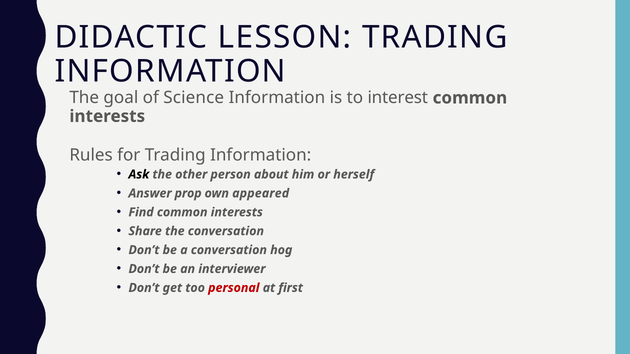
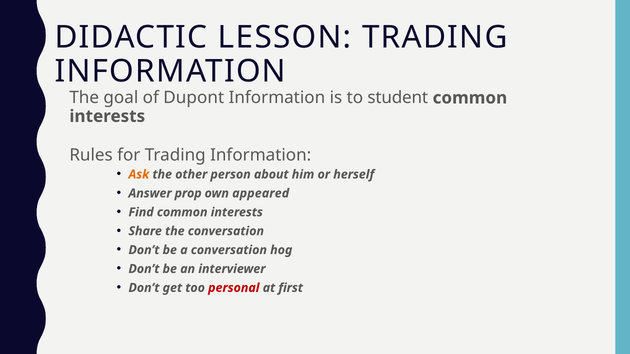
Science: Science -> Dupont (194, 98)
interest: interest -> student (398, 98)
Ask colour: black -> orange (139, 175)
